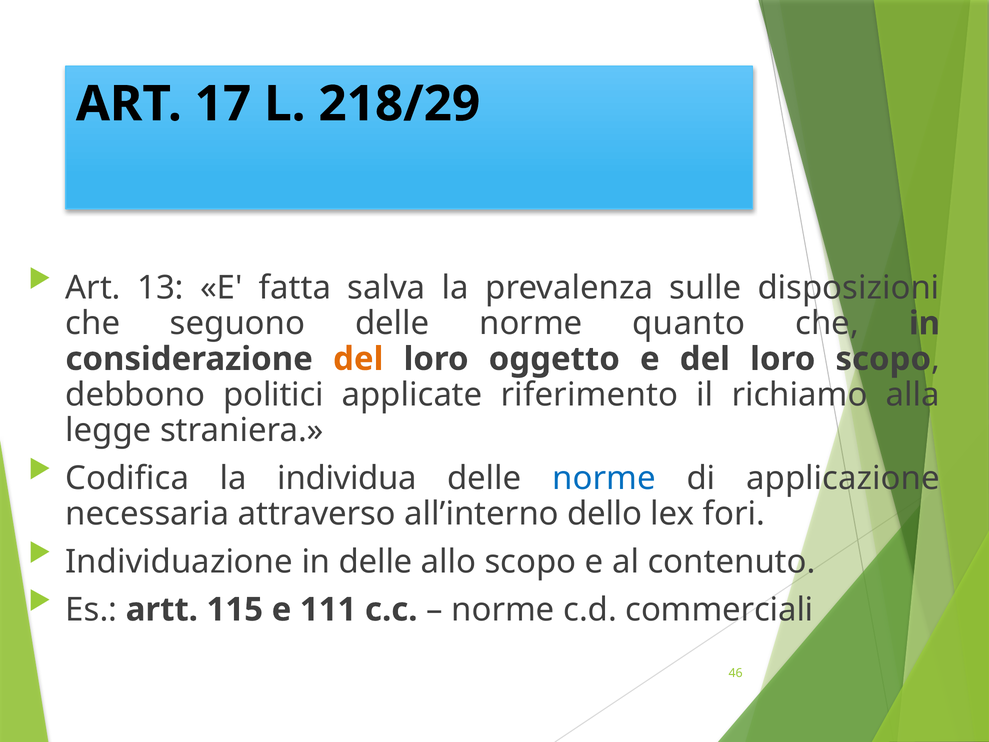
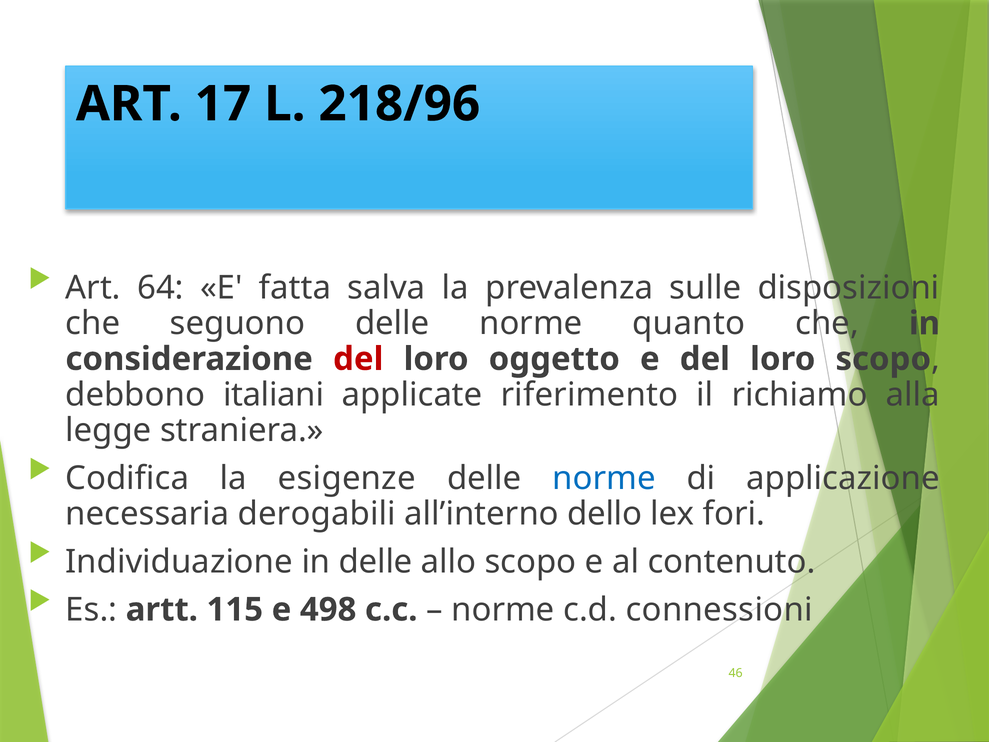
218/29: 218/29 -> 218/96 (399, 104)
13: 13 -> 64 (160, 288)
del colour: orange -> red (358, 359)
politici: politici -> italiani (274, 394)
individua: individua -> esigenze (347, 478)
attraverso: attraverso -> derogabili (317, 514)
111: 111 -> 498 (328, 609)
commerciali: commerciali -> connessioni (719, 609)
